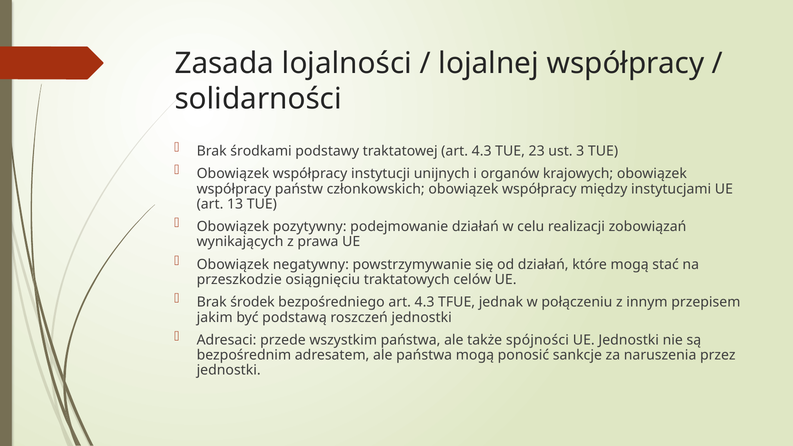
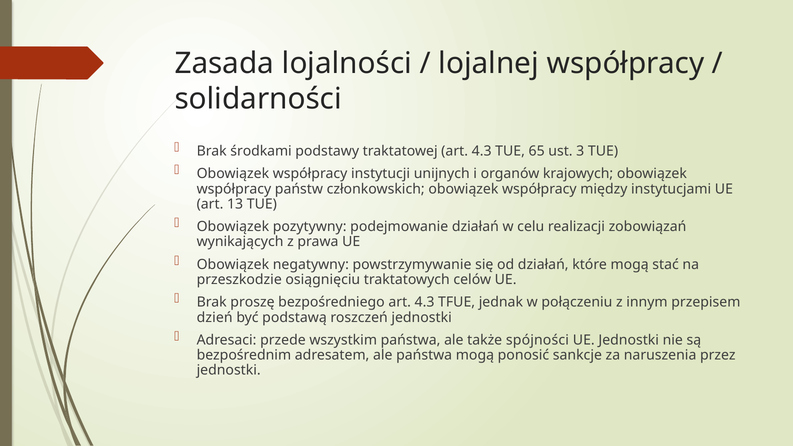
23: 23 -> 65 (537, 151)
środek: środek -> proszę (252, 302)
jakim: jakim -> dzień (215, 317)
